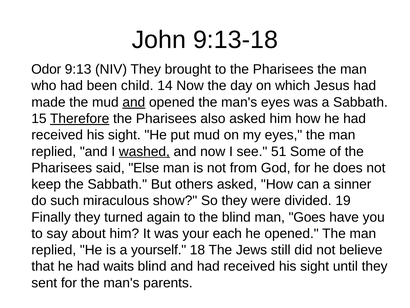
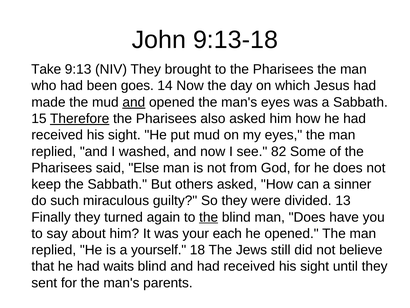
Odor: Odor -> Take (46, 69)
child: child -> goes (137, 86)
washed underline: present -> none (144, 151)
51: 51 -> 82 (279, 151)
show: show -> guilty (175, 200)
19: 19 -> 13 (343, 200)
the underline: none -> present (209, 217)
man Goes: Goes -> Does (307, 217)
